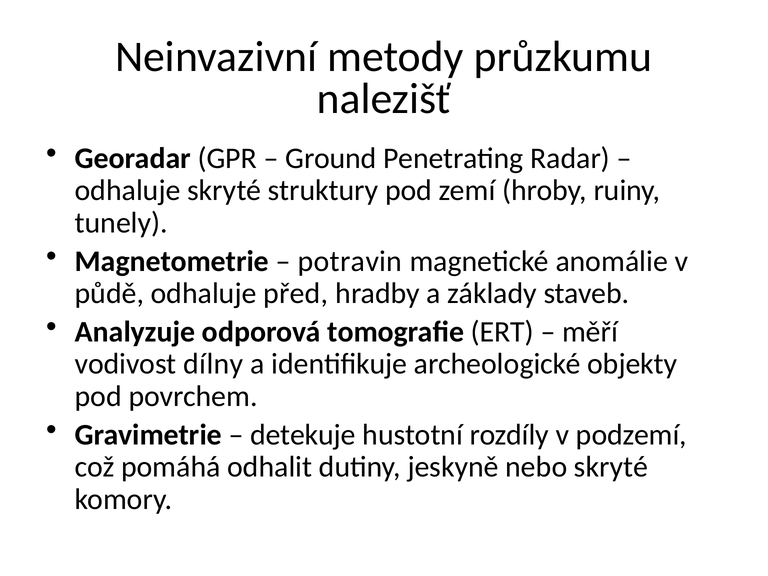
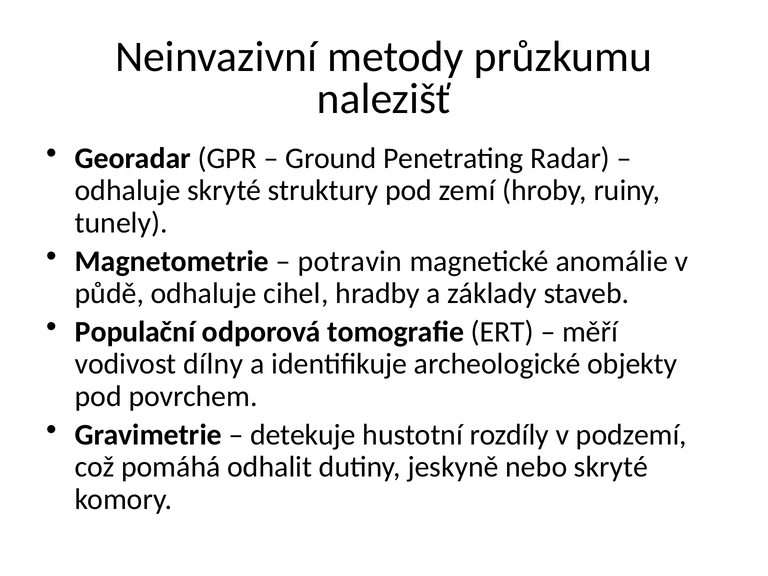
před: před -> cihel (296, 293)
Analyzuje: Analyzuje -> Populační (135, 332)
